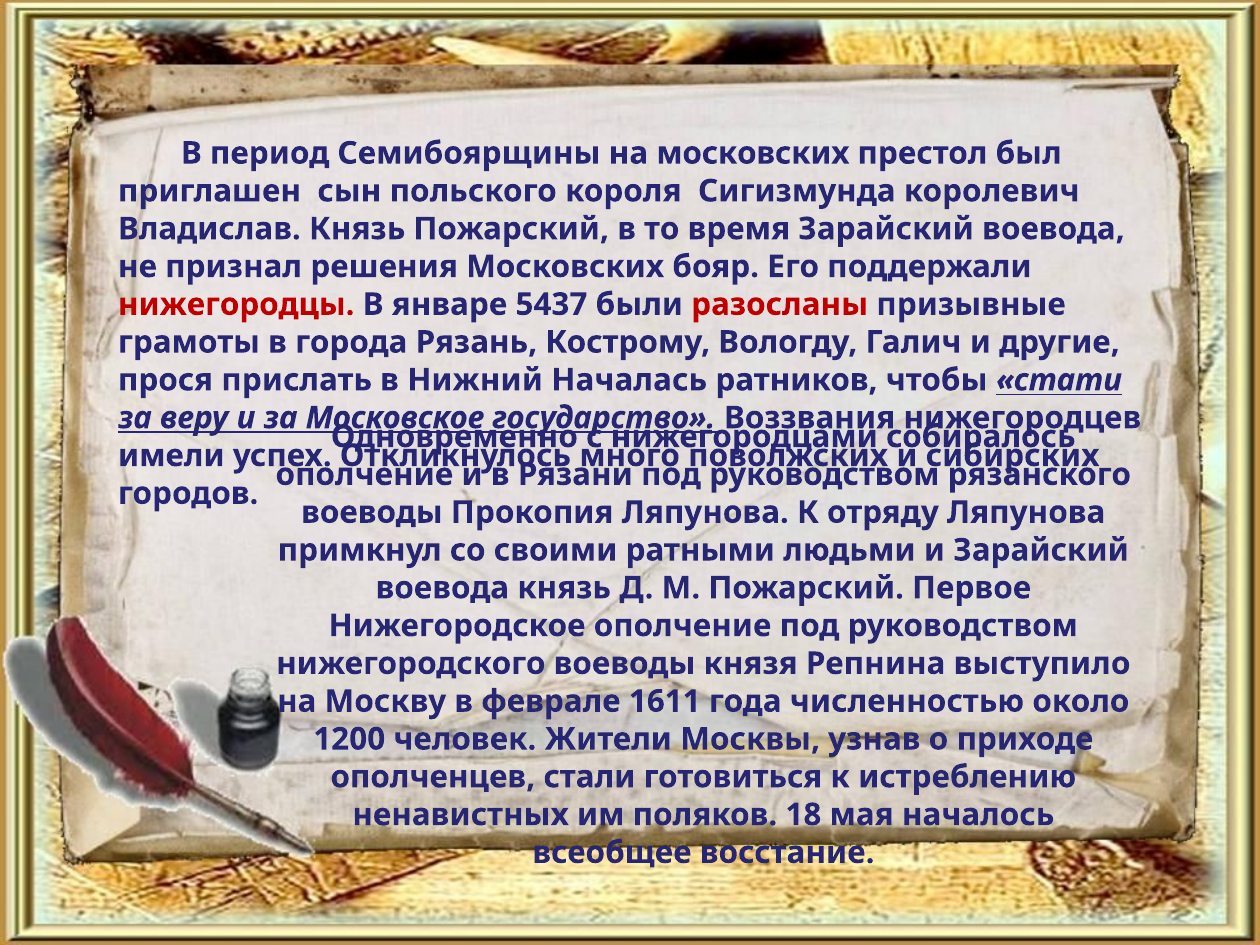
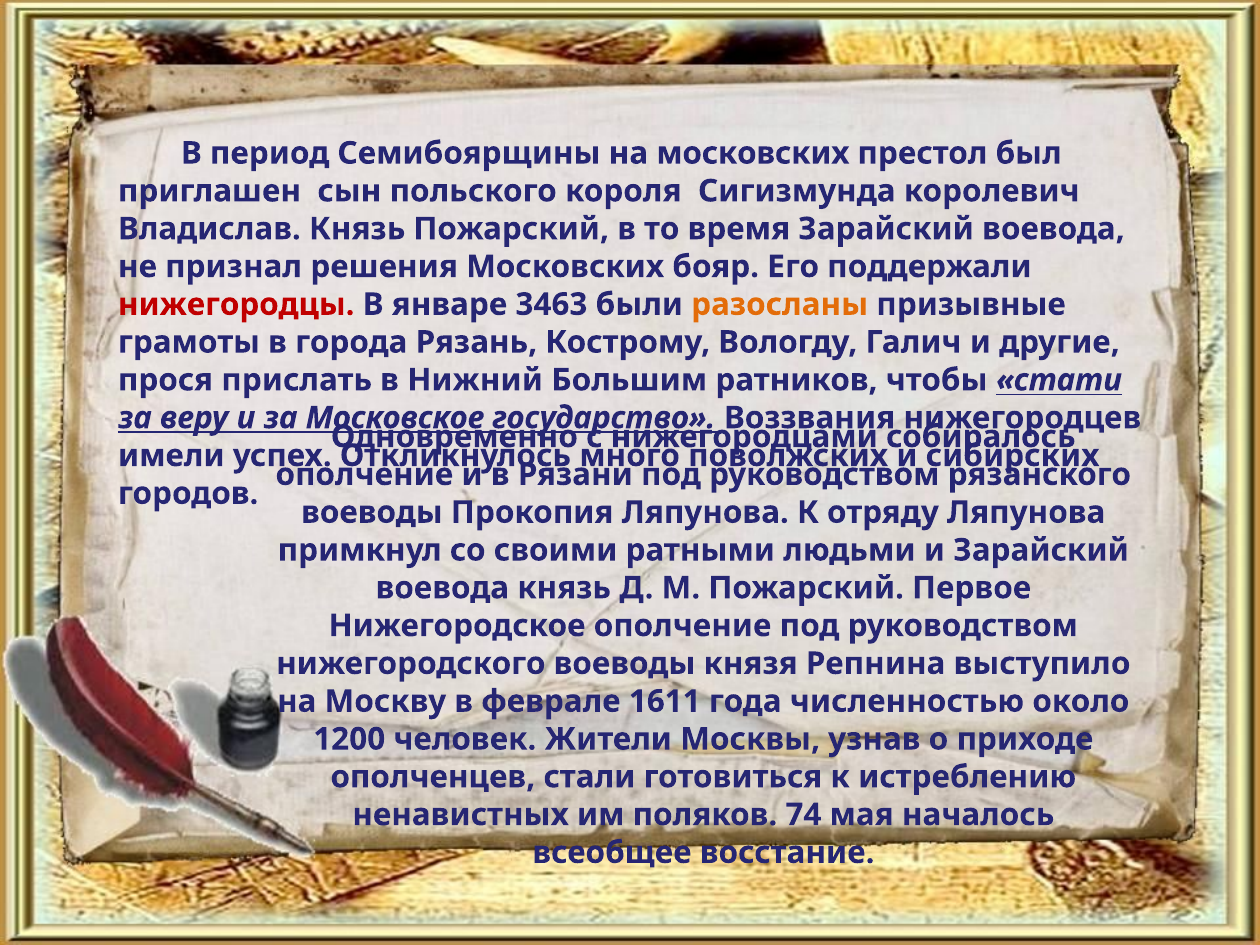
5437: 5437 -> 3463 (551, 304)
разосланы colour: red -> orange (780, 304)
Началась: Началась -> Большим (629, 380)
18: 18 -> 74 (803, 815)
